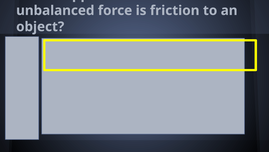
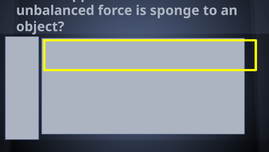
friction: friction -> sponge (175, 10)
